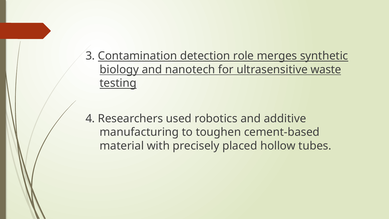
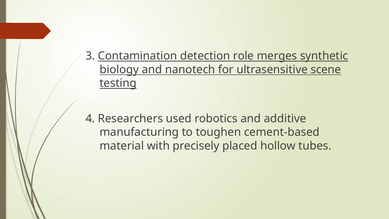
waste: waste -> scene (326, 70)
